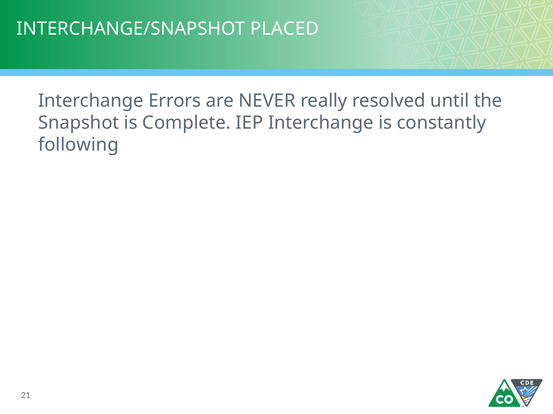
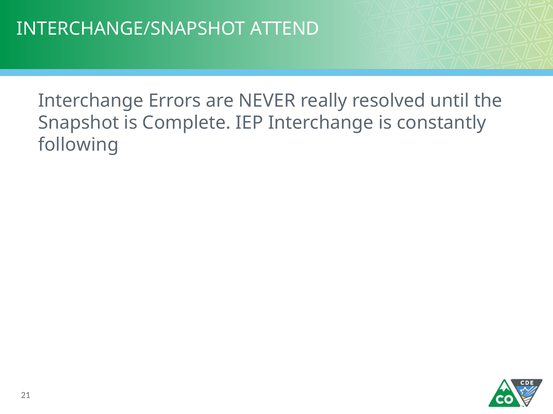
PLACED: PLACED -> ATTEND (285, 29)
